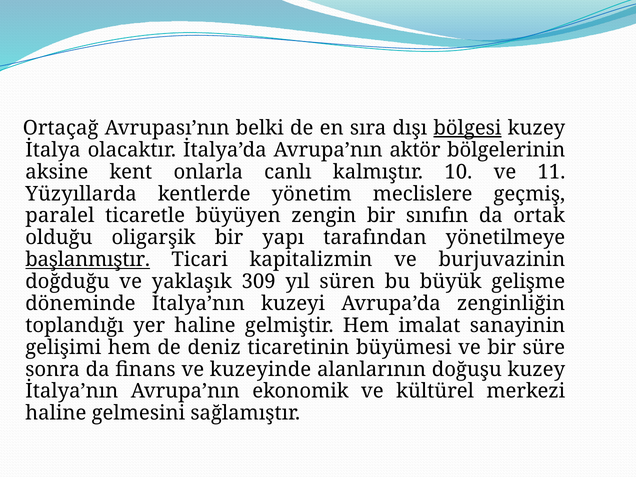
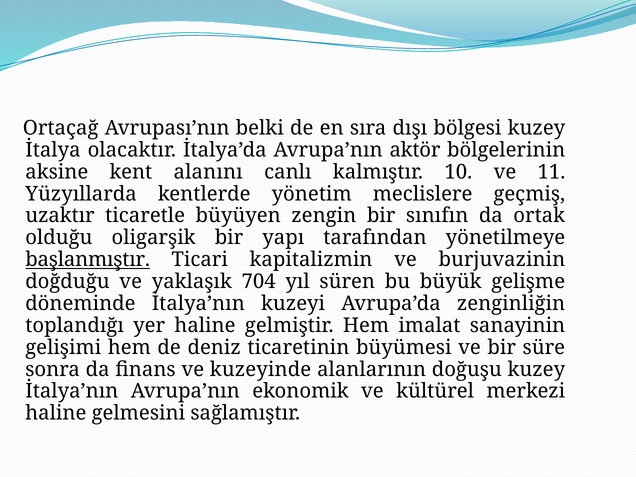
bölgesi underline: present -> none (467, 128)
onlarla: onlarla -> alanını (208, 172)
paralel: paralel -> uzaktır (60, 216)
309: 309 -> 704 (259, 282)
